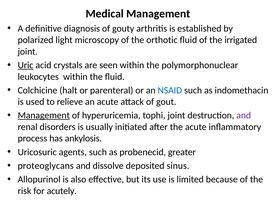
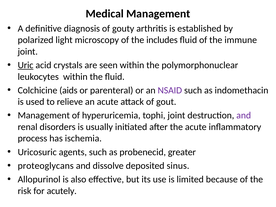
orthotic: orthotic -> includes (162, 40)
irrigated: irrigated -> immune (241, 40)
halt: halt -> aids (68, 90)
NSAID colour: blue -> purple (170, 90)
Management underline: present -> none (44, 115)
ankylosis: ankylosis -> ischemia (83, 138)
